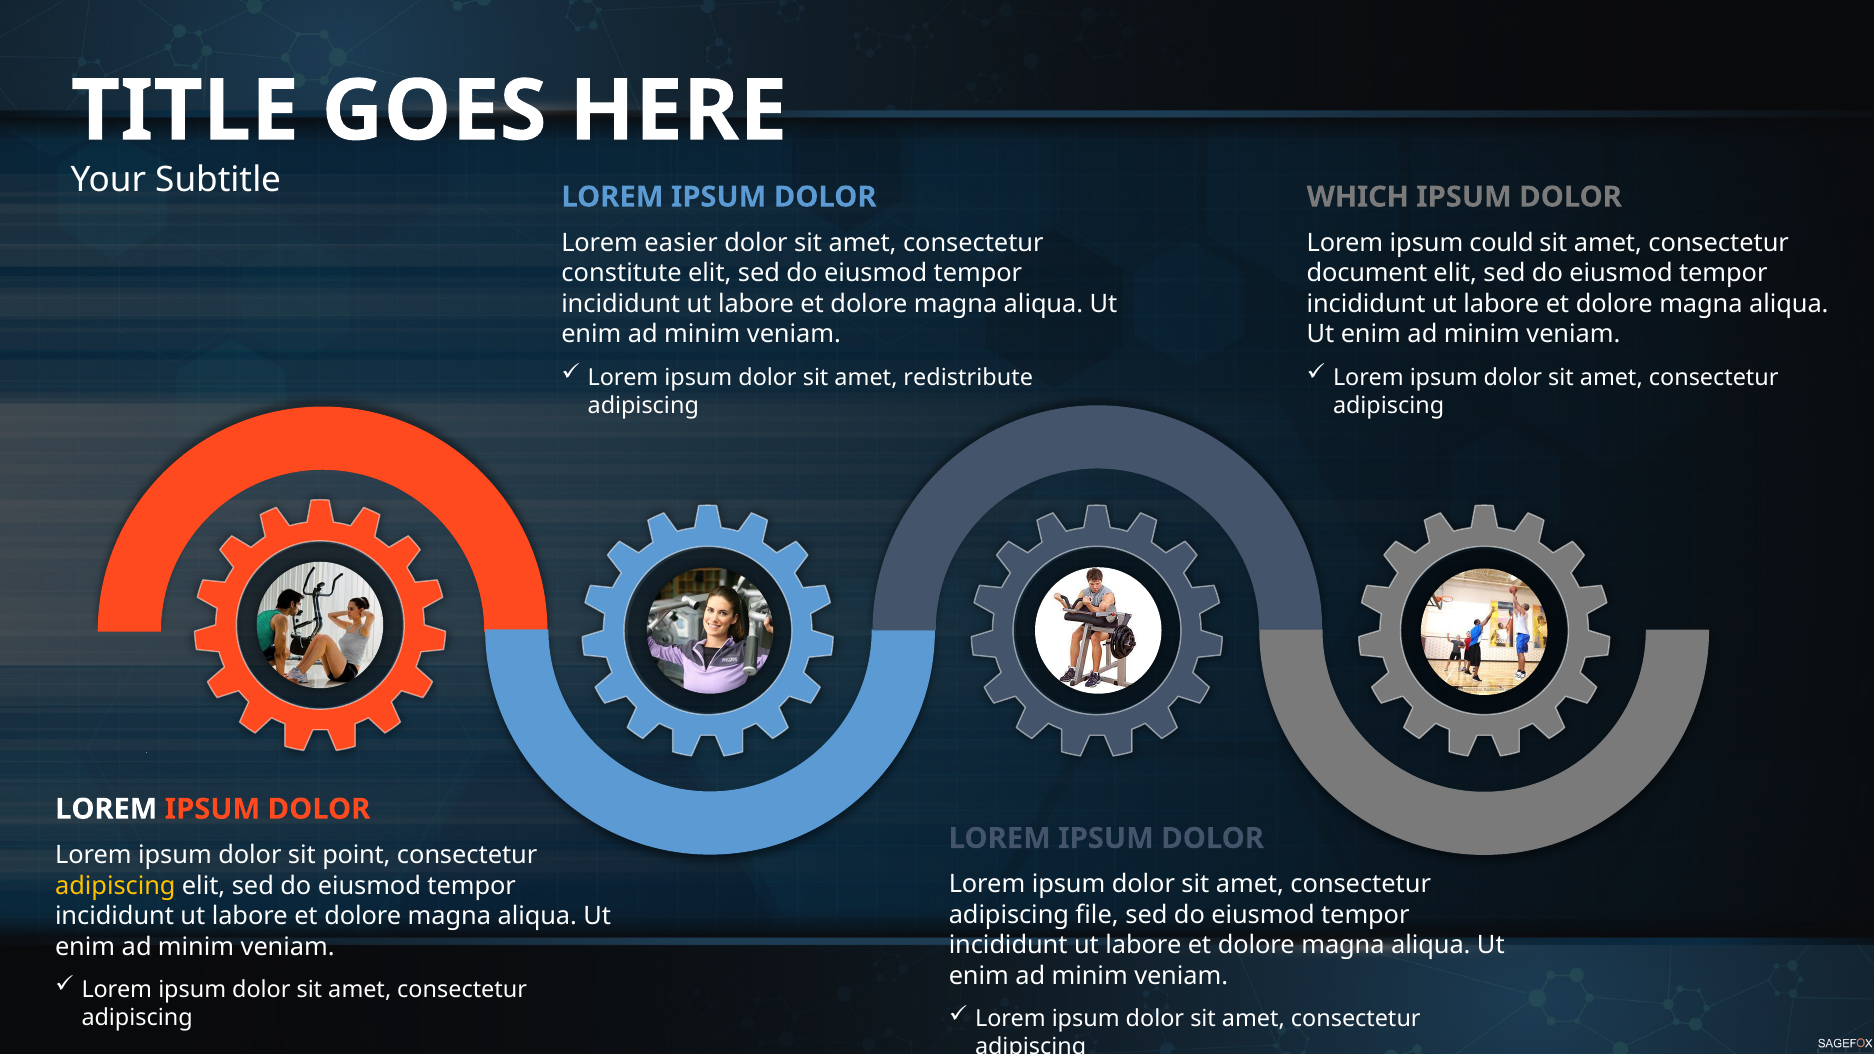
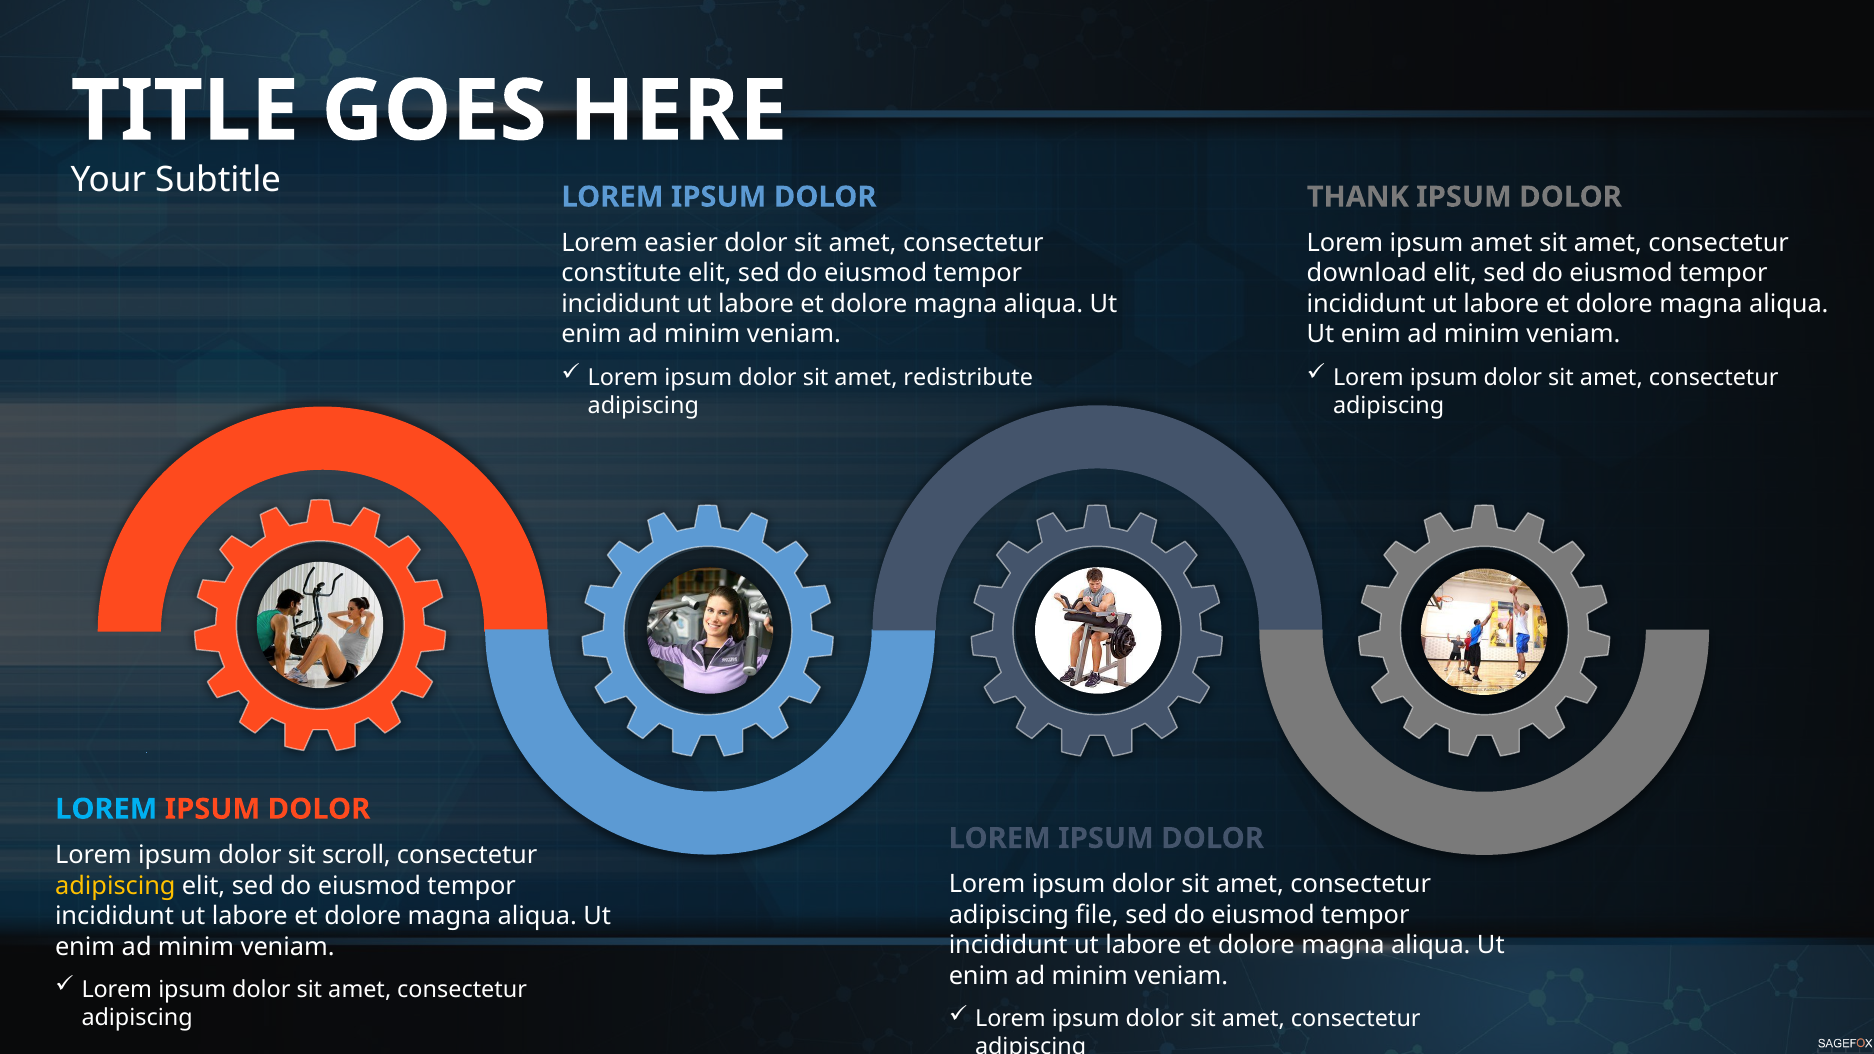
WHICH: WHICH -> THANK (1358, 197)
ipsum could: could -> amet (1501, 243)
document: document -> download (1367, 274)
LOREM colour: white -> light blue (106, 809)
point: point -> scroll (356, 855)
